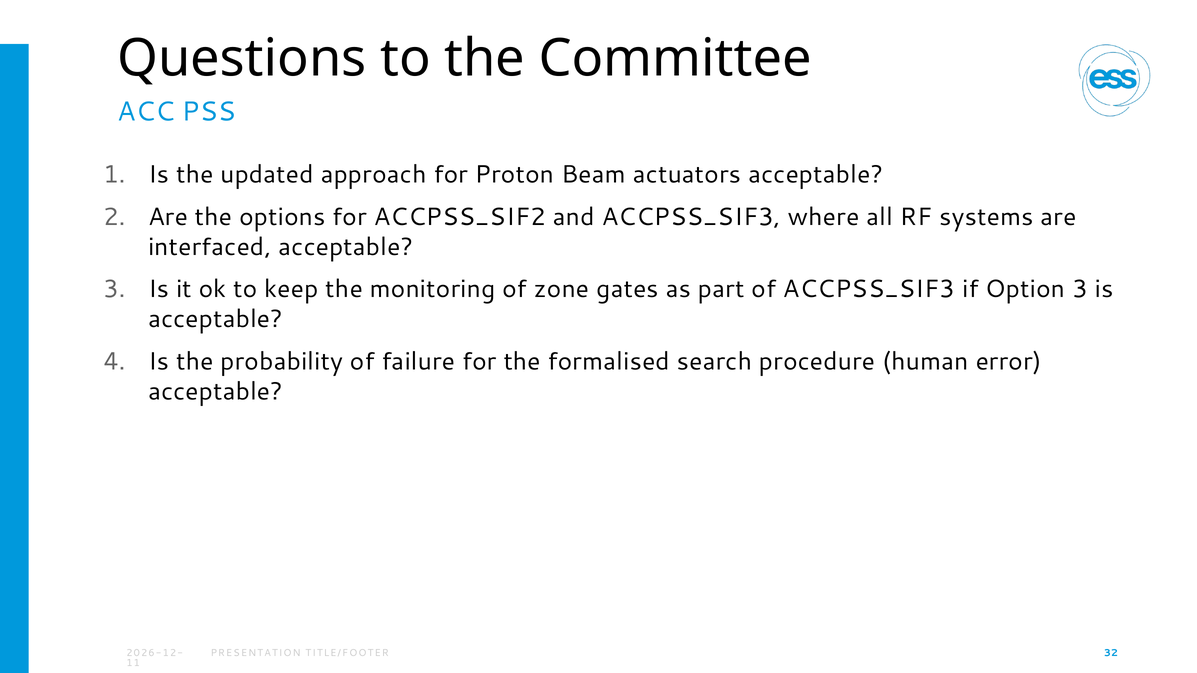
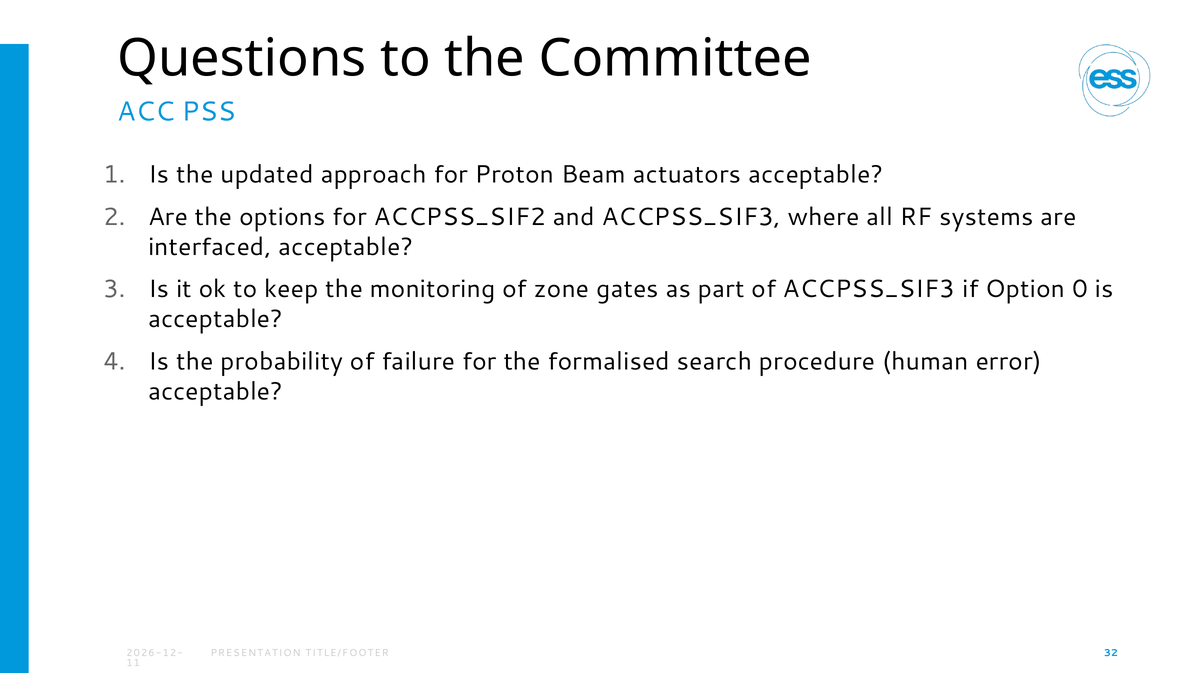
Option 3: 3 -> 0 (1080, 289)
